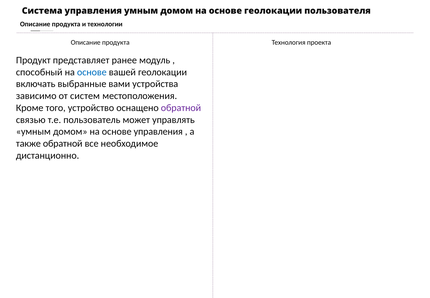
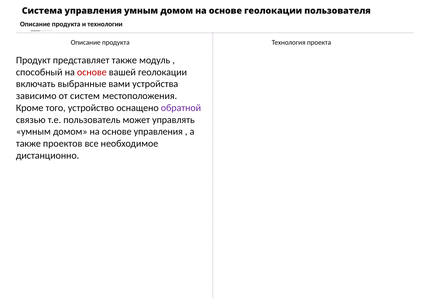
представляет ранее: ранее -> также (124, 60)
основе colour: blue -> red (92, 72)
также обратной: обратной -> проектов (63, 143)
